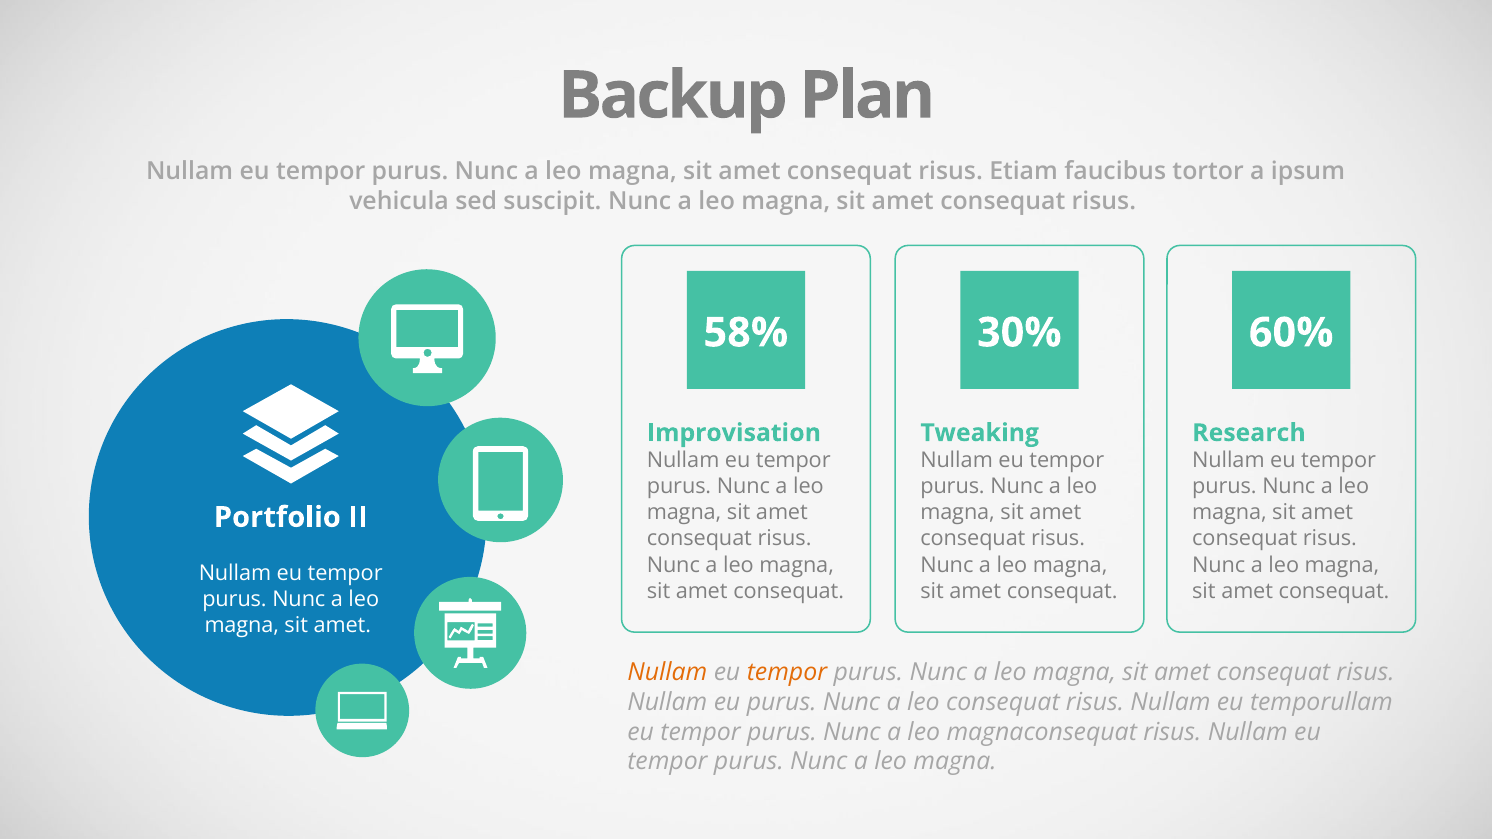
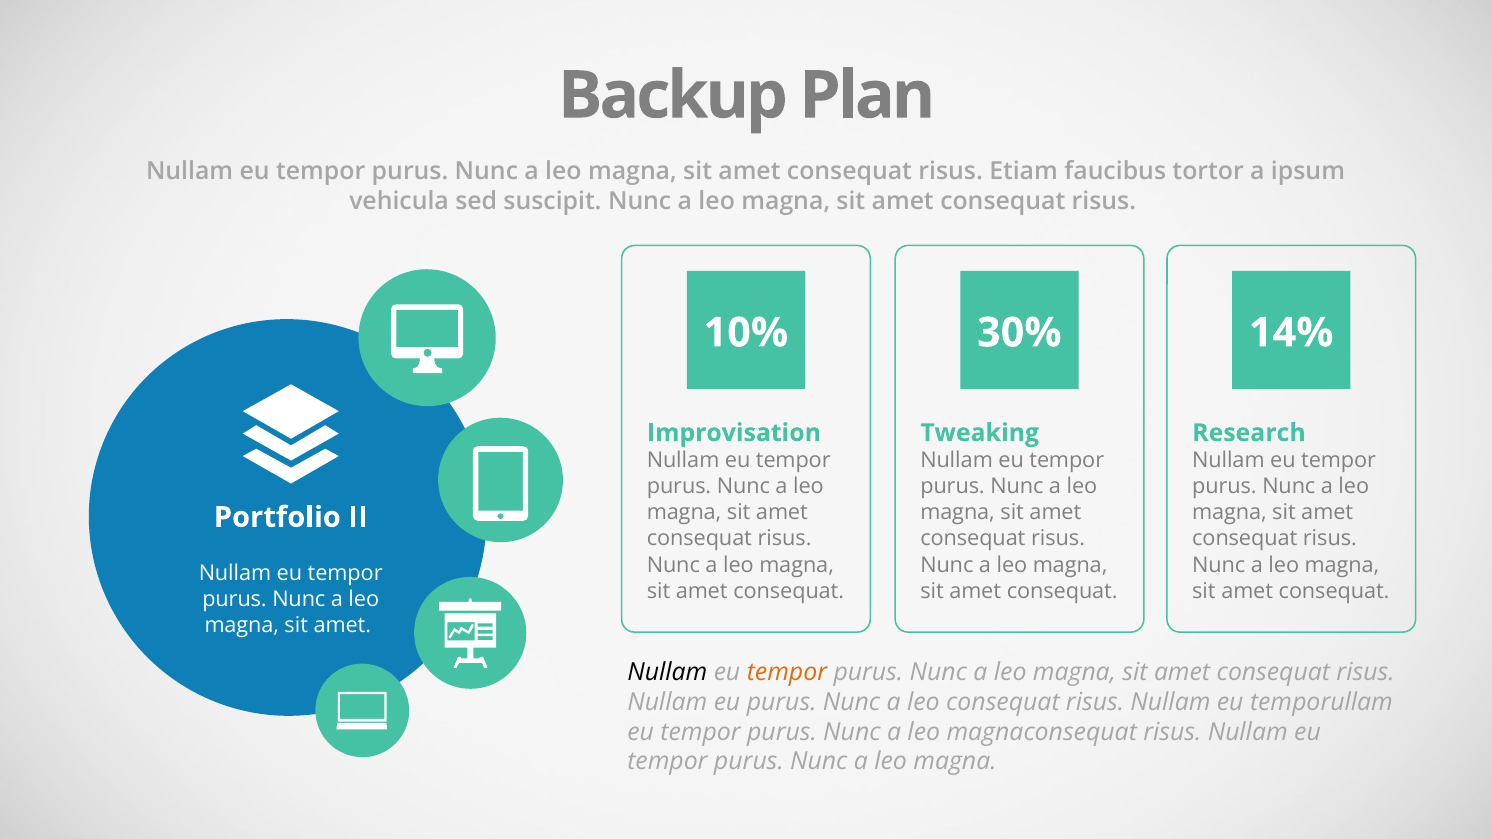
58%: 58% -> 10% (746, 333)
60%: 60% -> 14% (1291, 333)
Nullam colour: orange -> black (667, 672)
